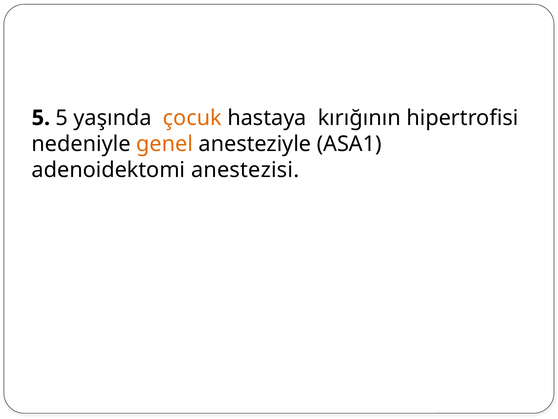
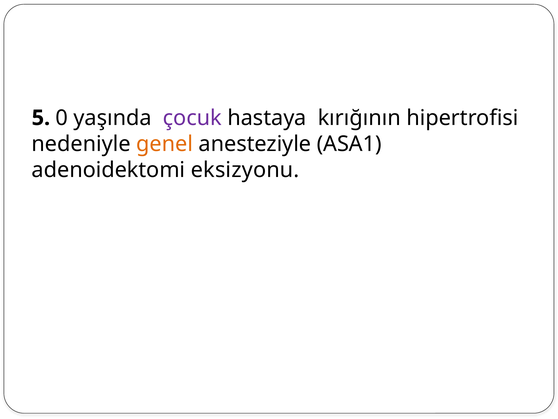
5 5: 5 -> 0 (62, 118)
çocuk colour: orange -> purple (192, 118)
anestezisi: anestezisi -> eksizyonu (245, 170)
